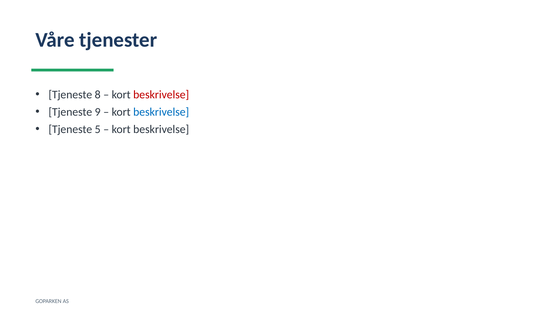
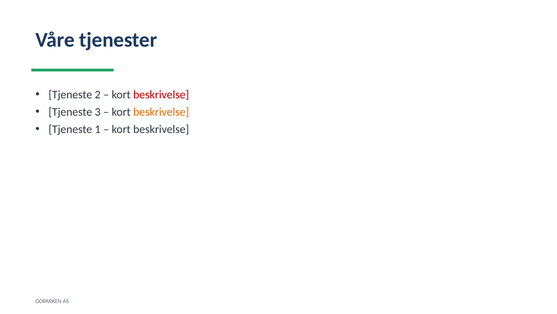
8: 8 -> 2 (98, 94)
9: 9 -> 3 (98, 112)
beskrivelse colour: blue -> orange (161, 112)
5: 5 -> 1 (98, 129)
